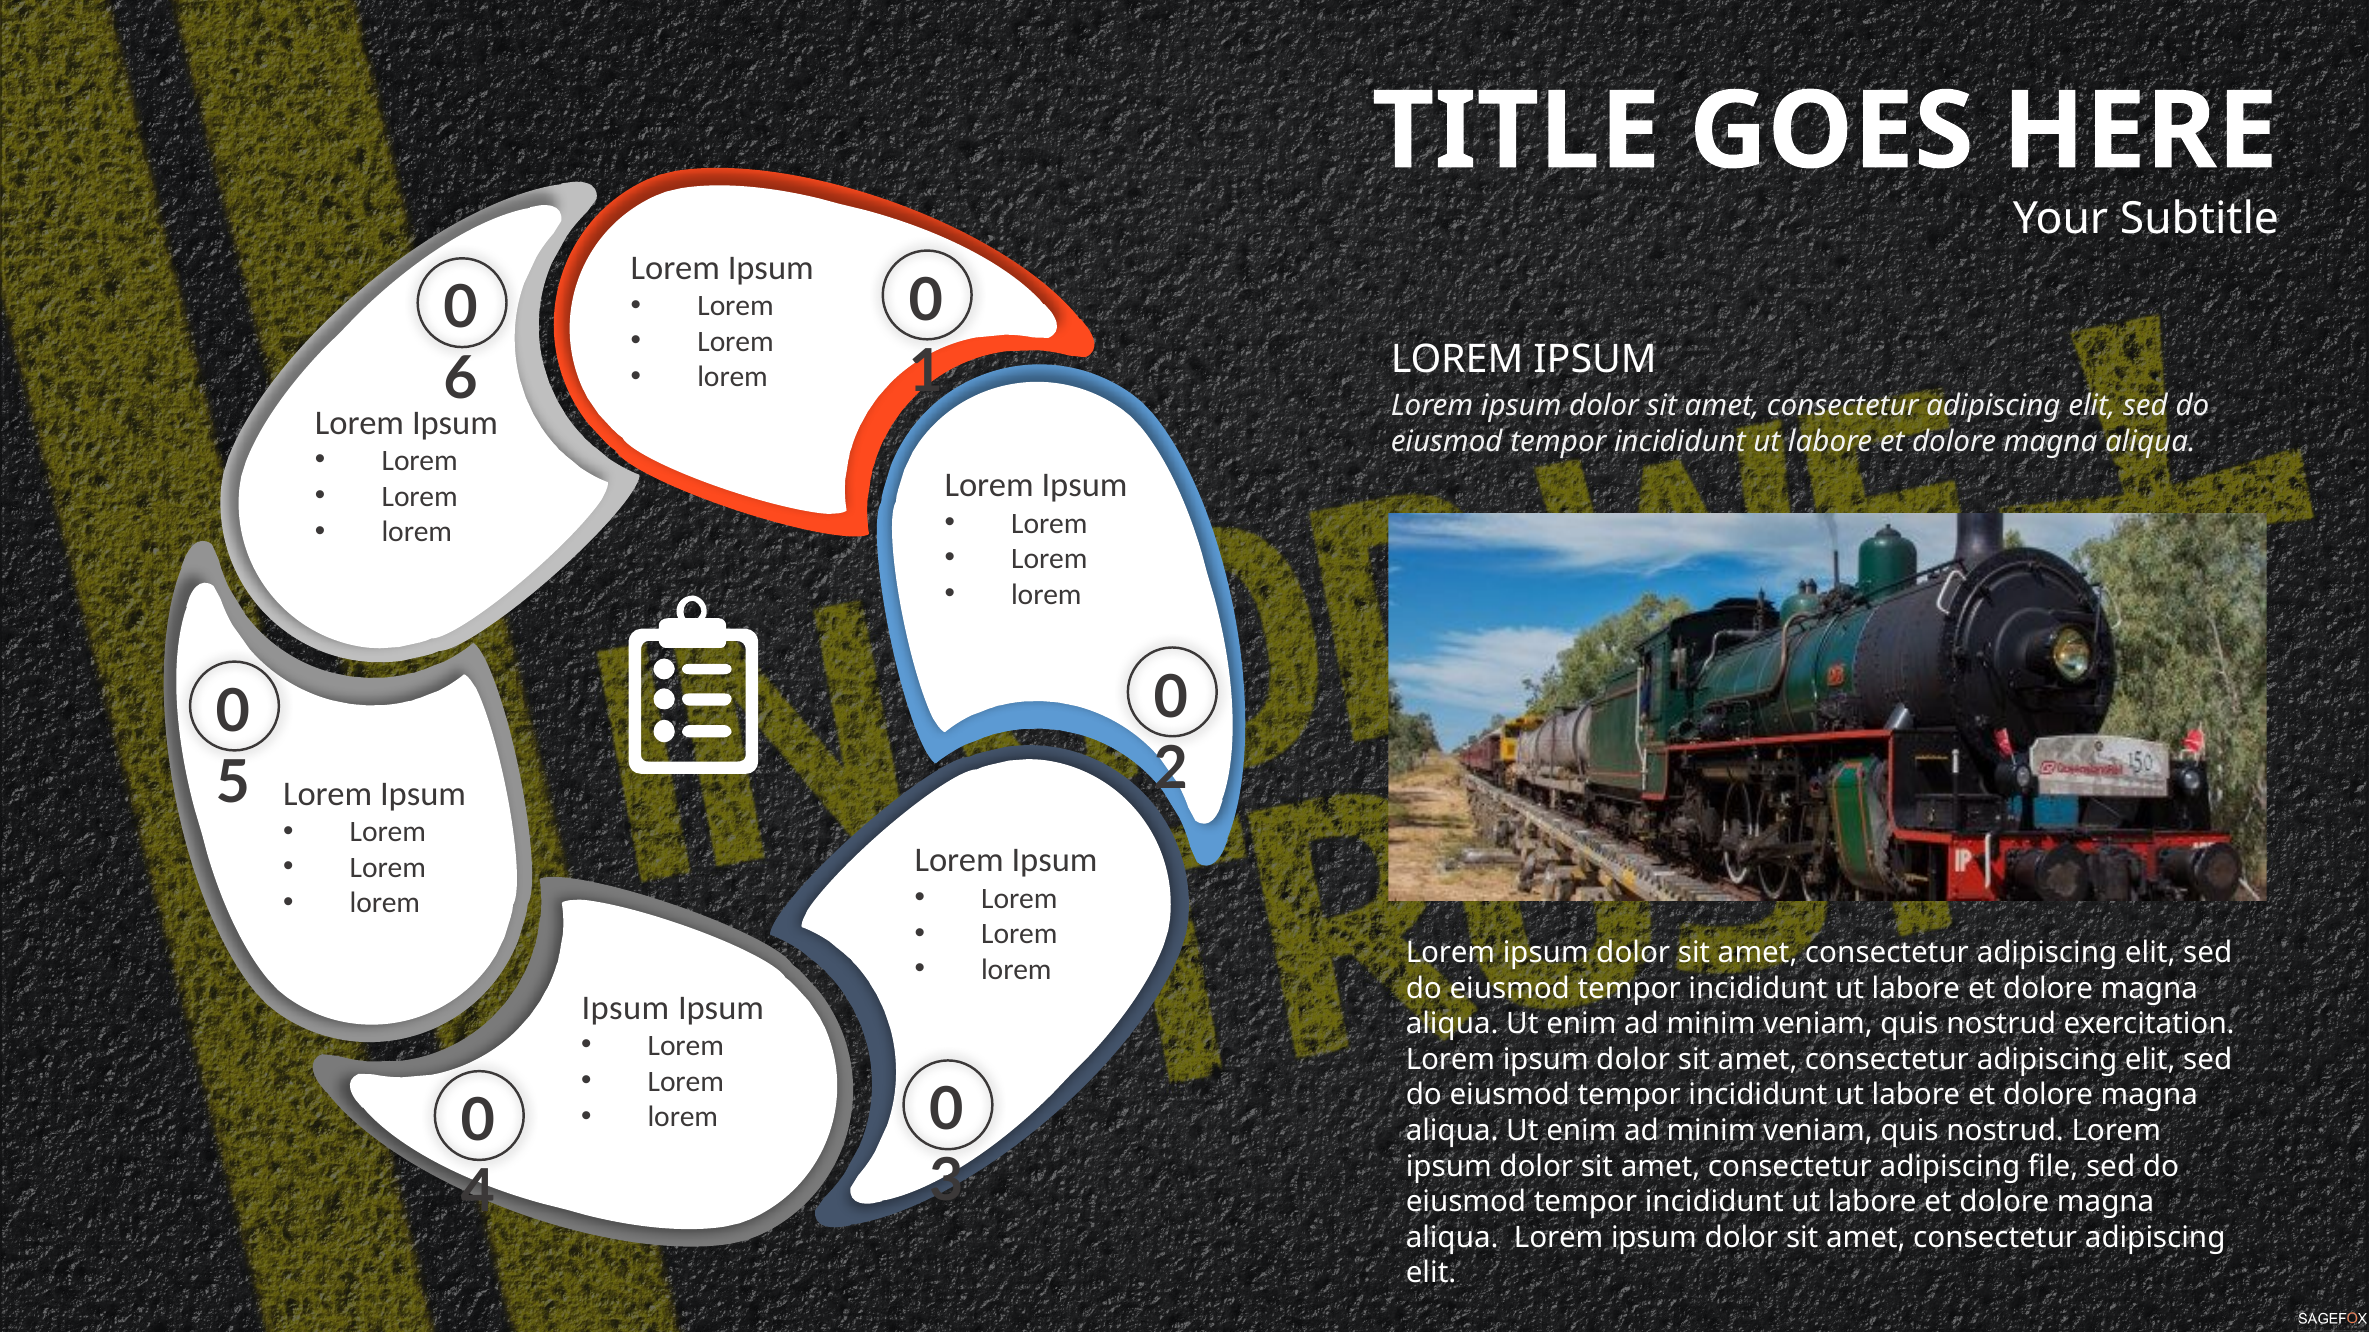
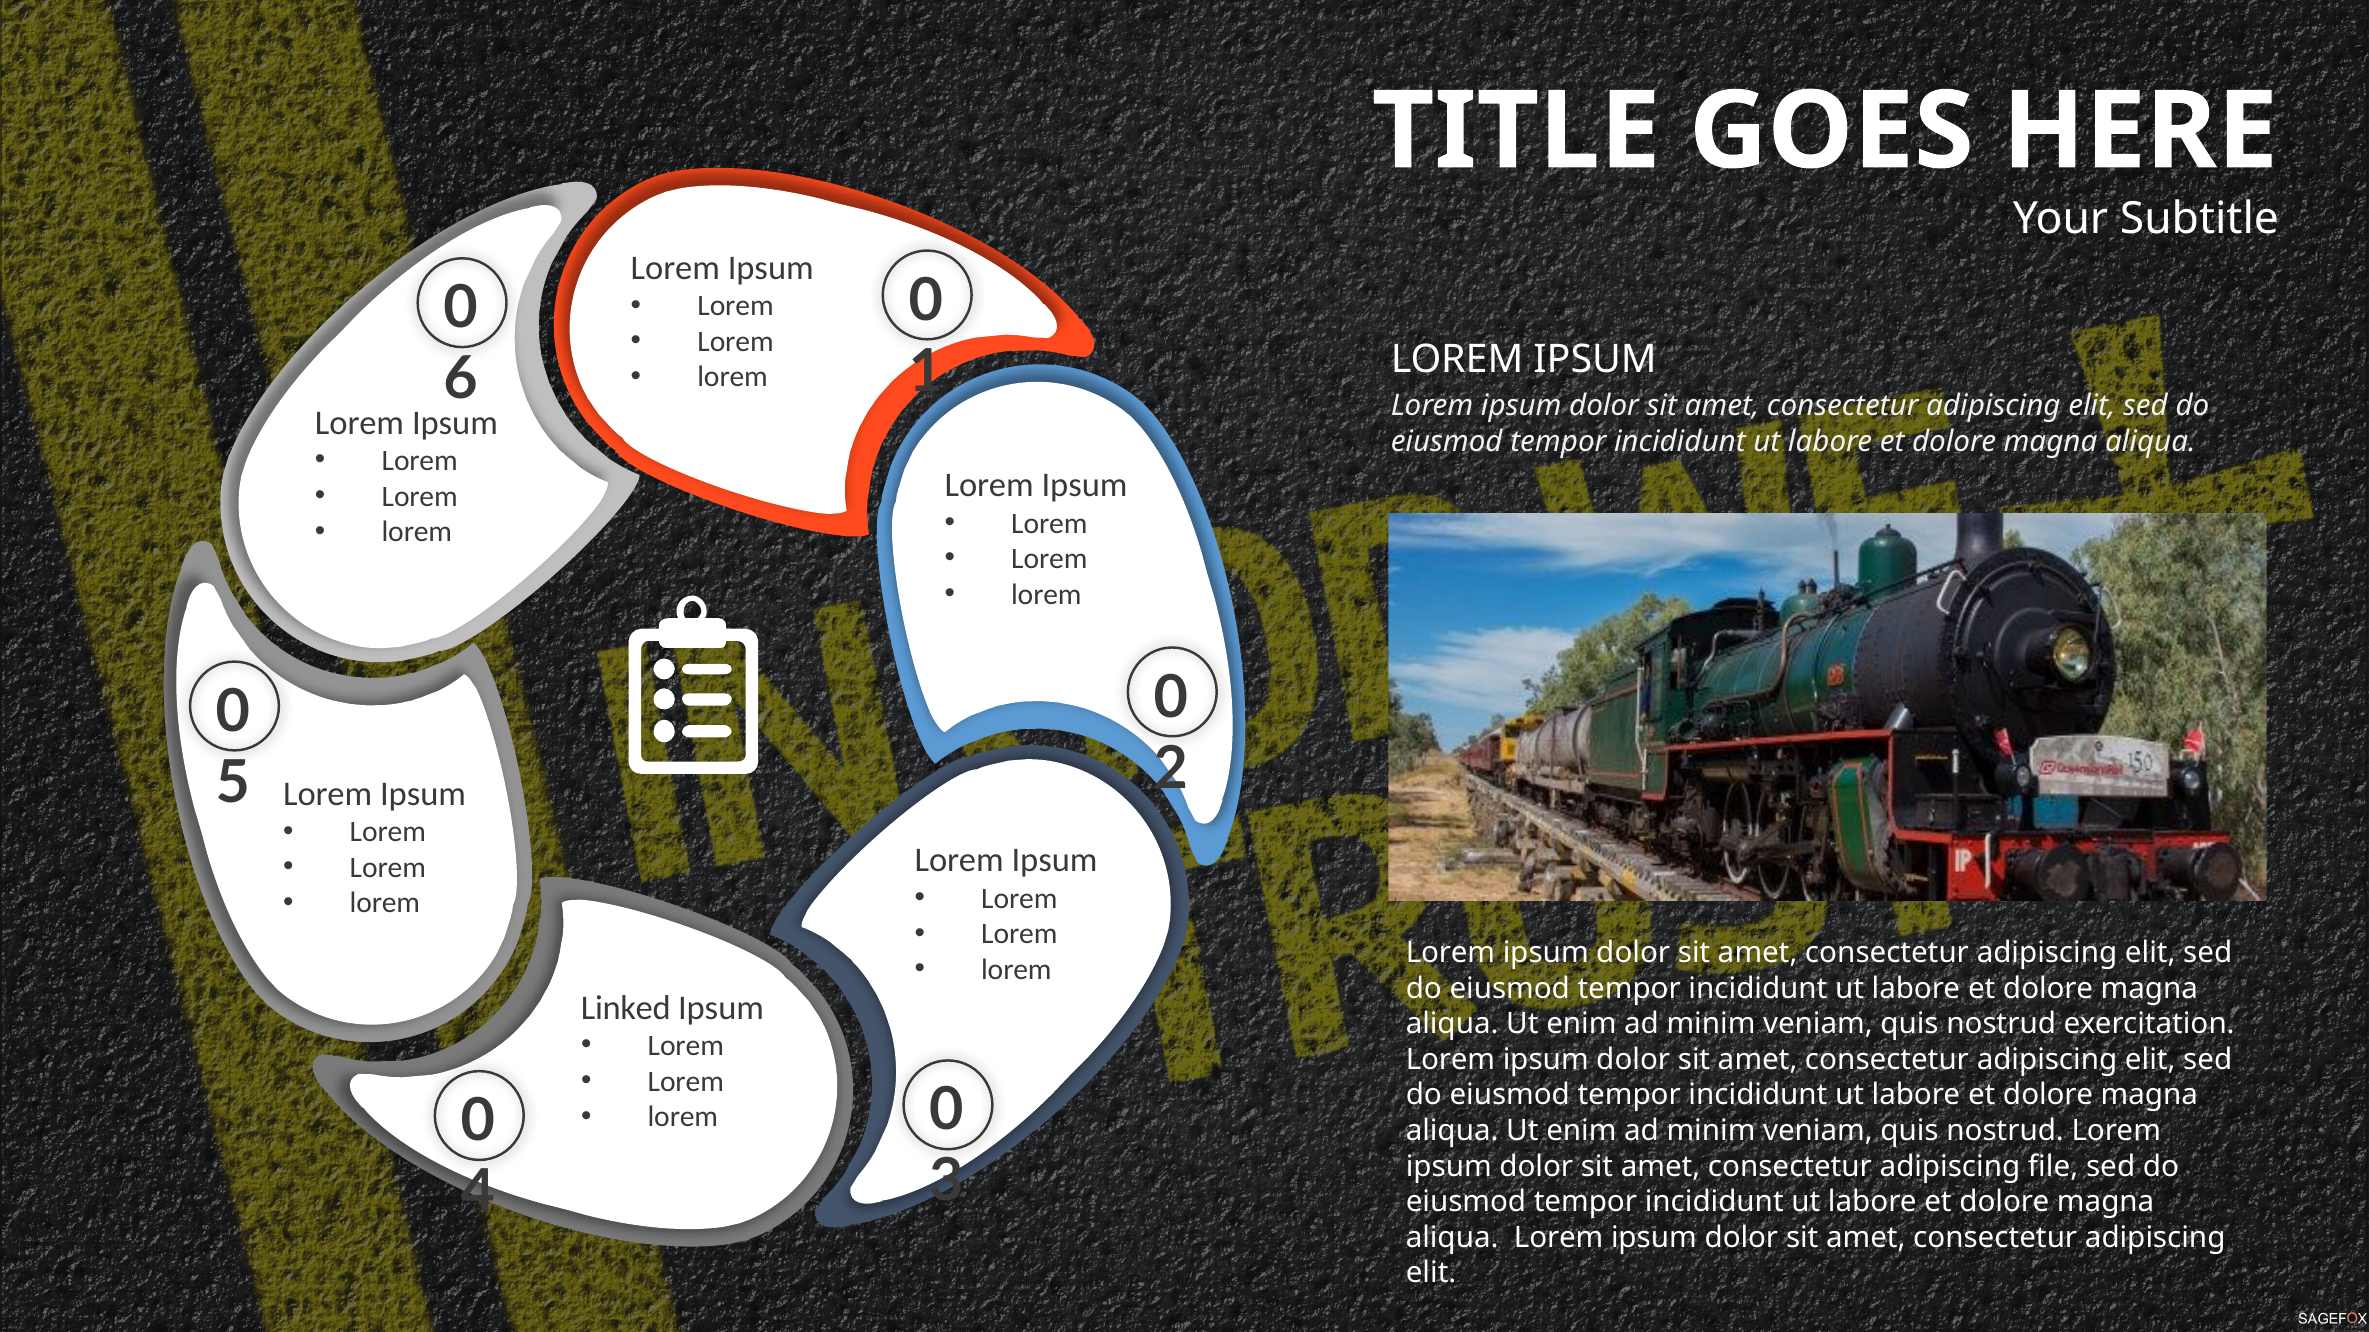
Ipsum: Ipsum -> Linked (626, 1008)
